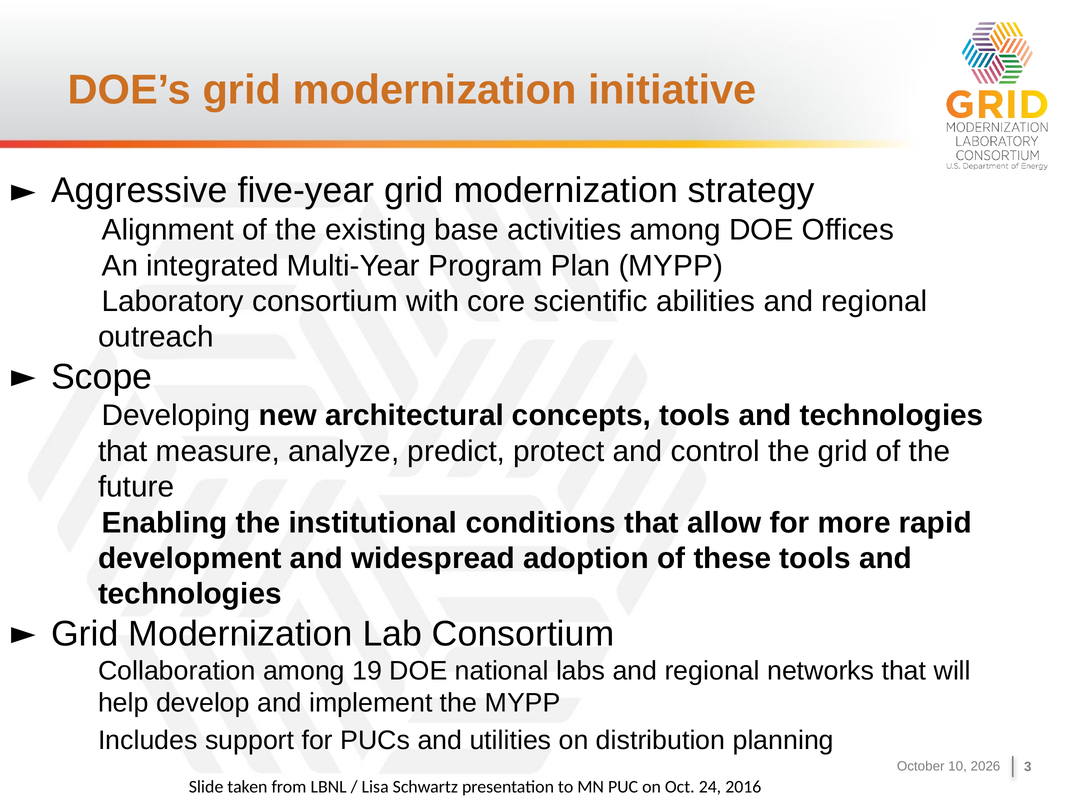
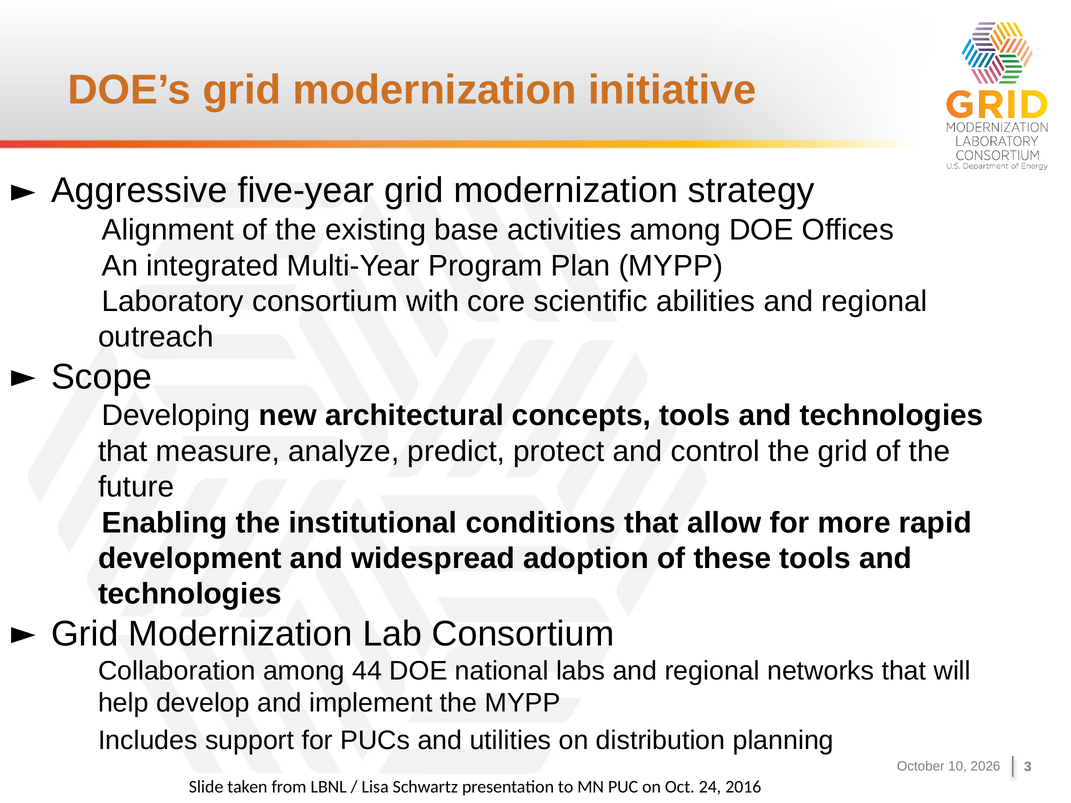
19: 19 -> 44 (367, 671)
